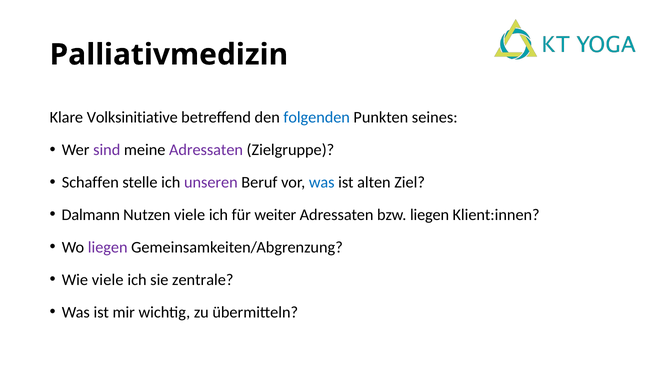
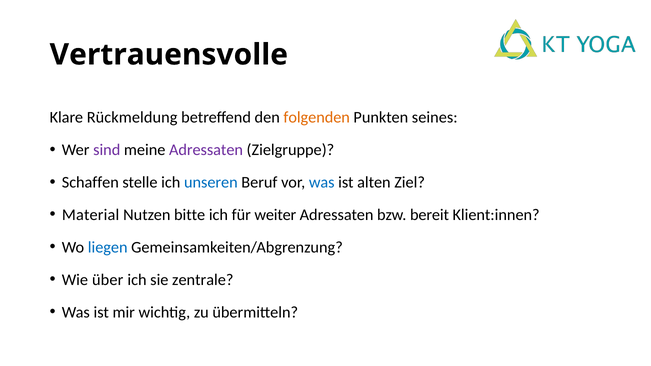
Palliativmedizin: Palliativmedizin -> Vertrauensvolle (169, 55)
Volksinitiative: Volksinitiative -> Rückmeldung (132, 118)
folgenden colour: blue -> orange (317, 118)
unseren colour: purple -> blue (211, 183)
Dalmann: Dalmann -> Material (91, 215)
Nutzen viele: viele -> bitte (190, 215)
bzw liegen: liegen -> bereit (430, 215)
liegen colour: purple -> blue (108, 247)
Wie viele: viele -> über (108, 280)
